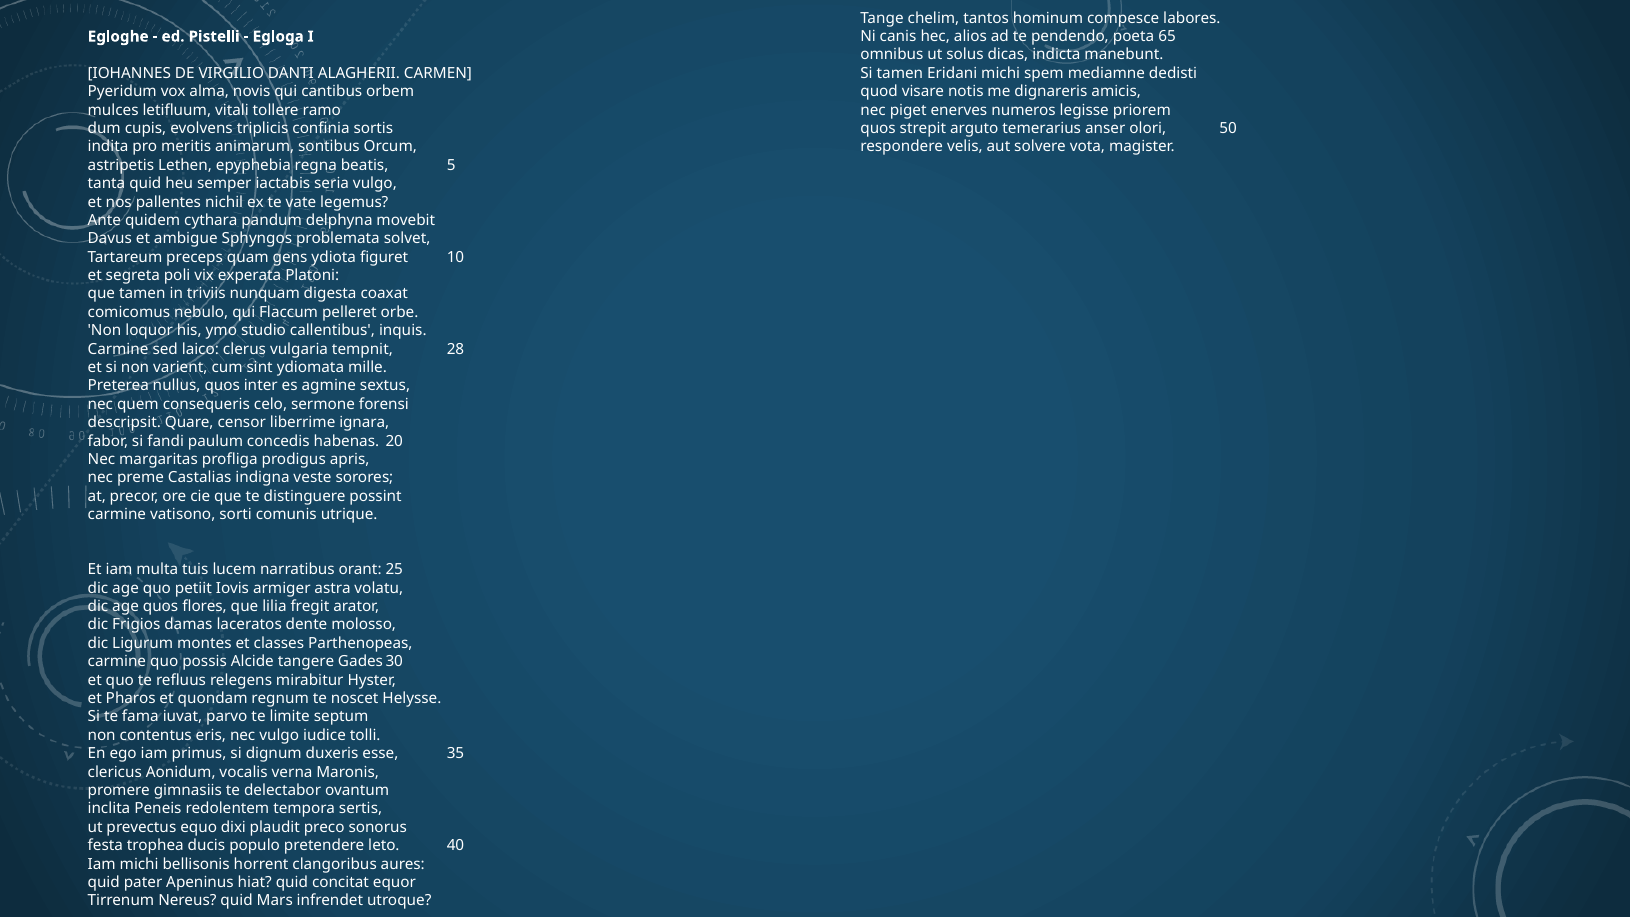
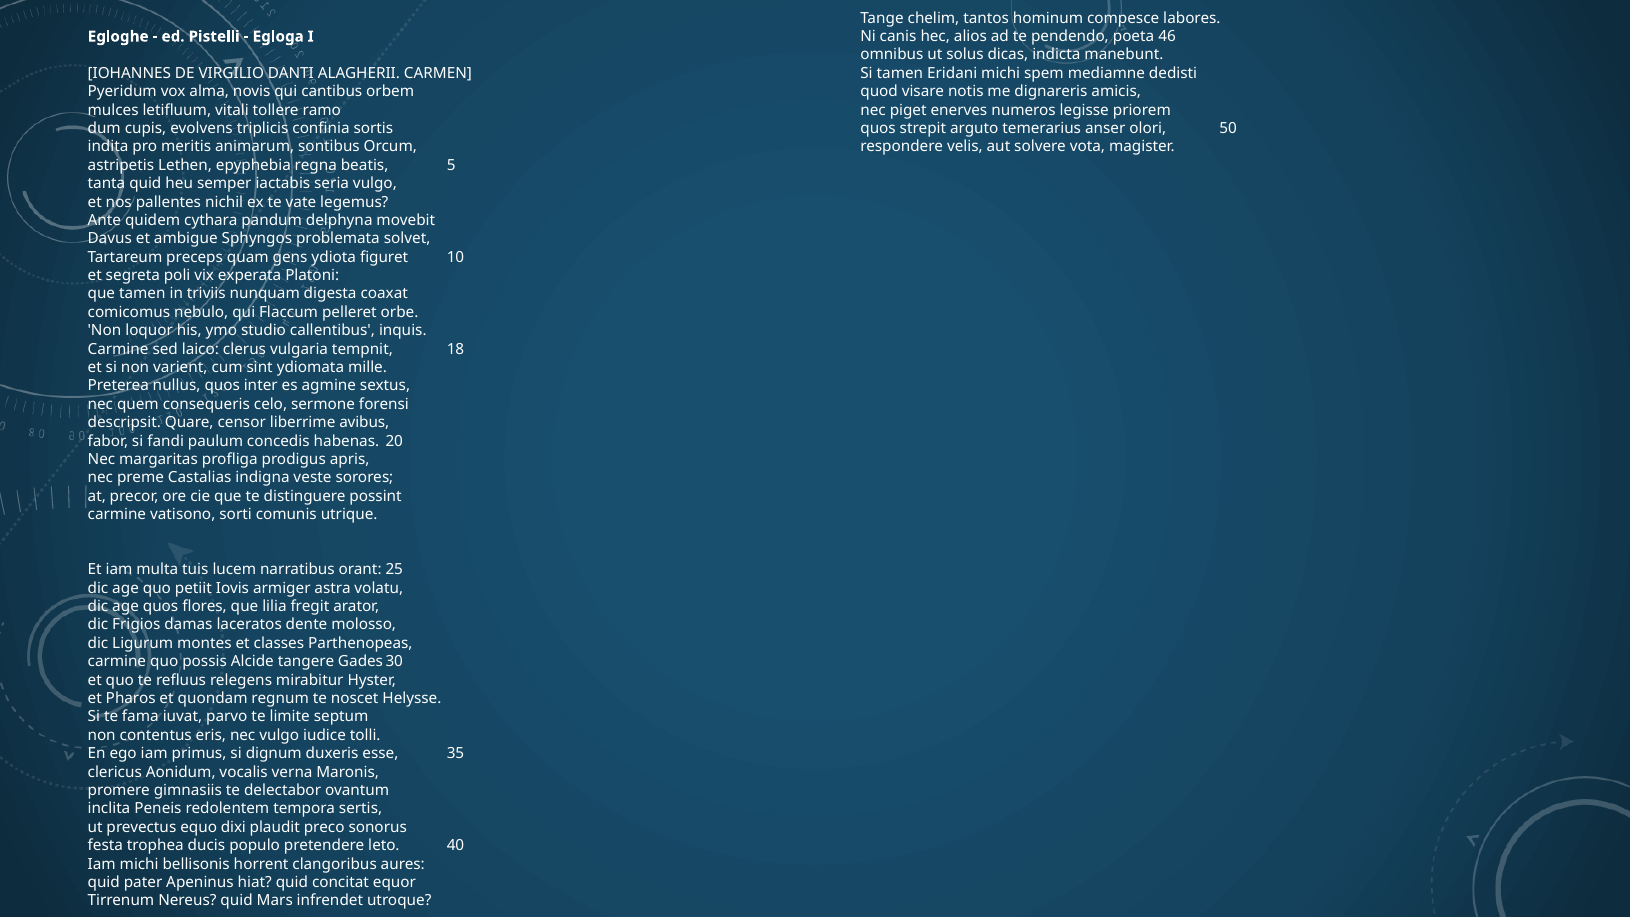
65: 65 -> 46 (1167, 36)
28: 28 -> 18 (455, 349)
ignara: ignara -> avibus (364, 423)
